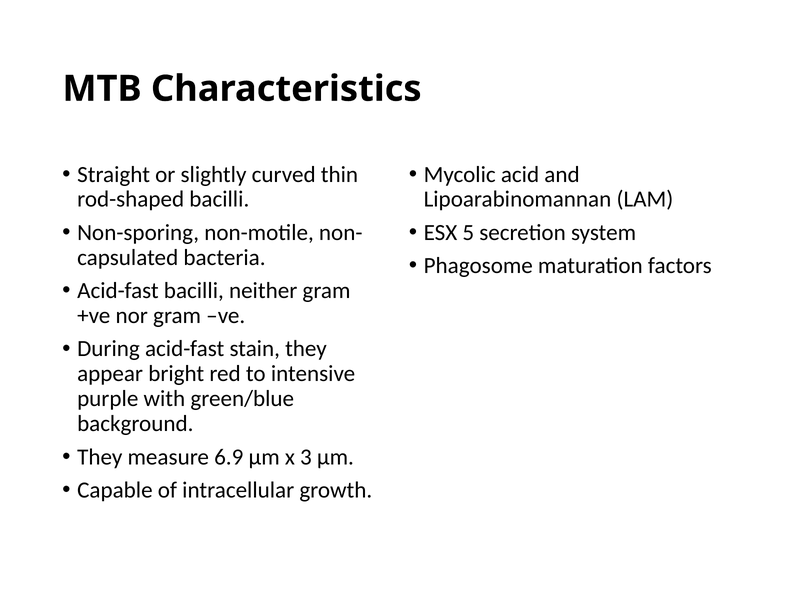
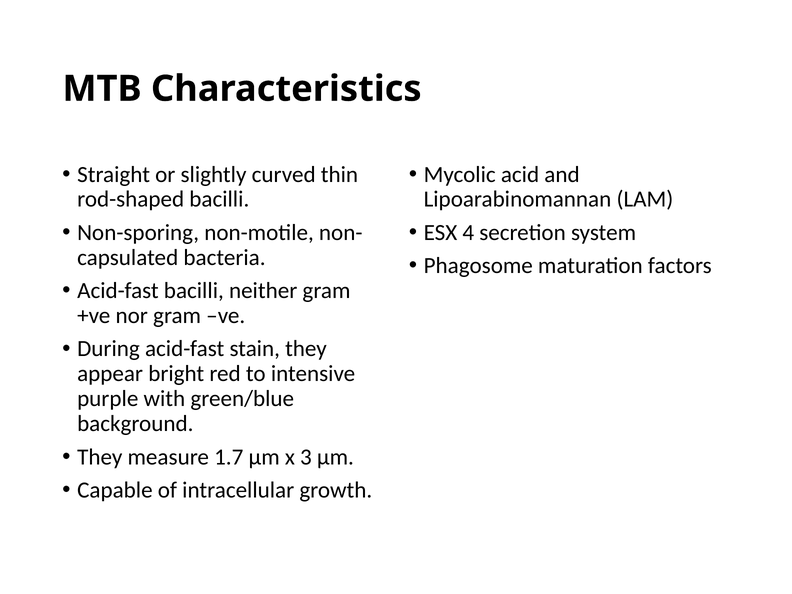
5: 5 -> 4 (468, 233)
6.9: 6.9 -> 1.7 (229, 457)
